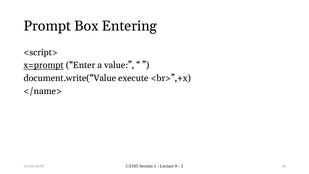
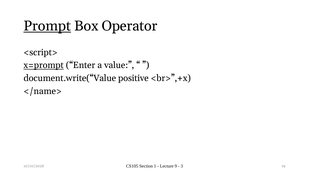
Prompt underline: none -> present (47, 26)
Entering: Entering -> Operator (129, 26)
execute: execute -> positive (133, 78)
